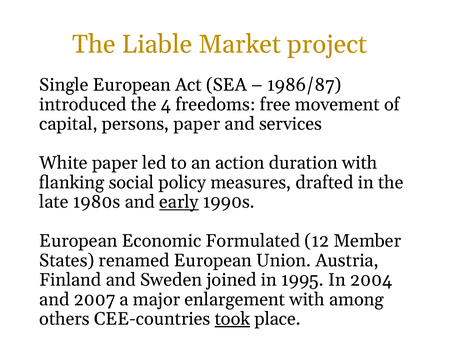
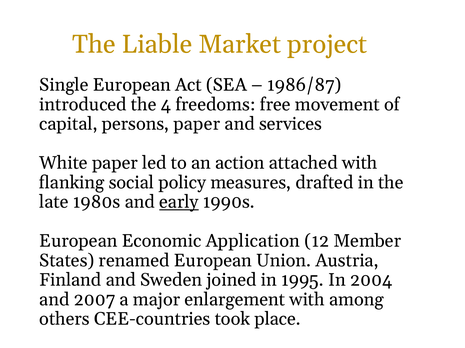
duration: duration -> attached (303, 163)
Formulated: Formulated -> Application (253, 241)
took underline: present -> none (232, 320)
